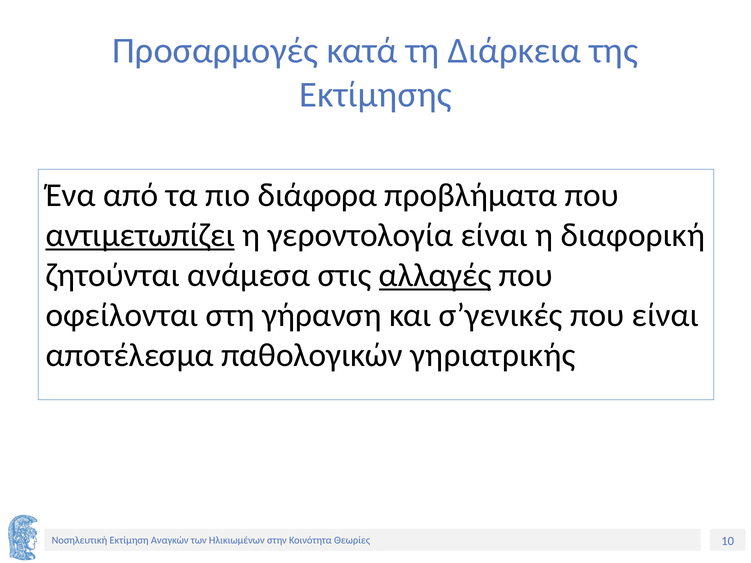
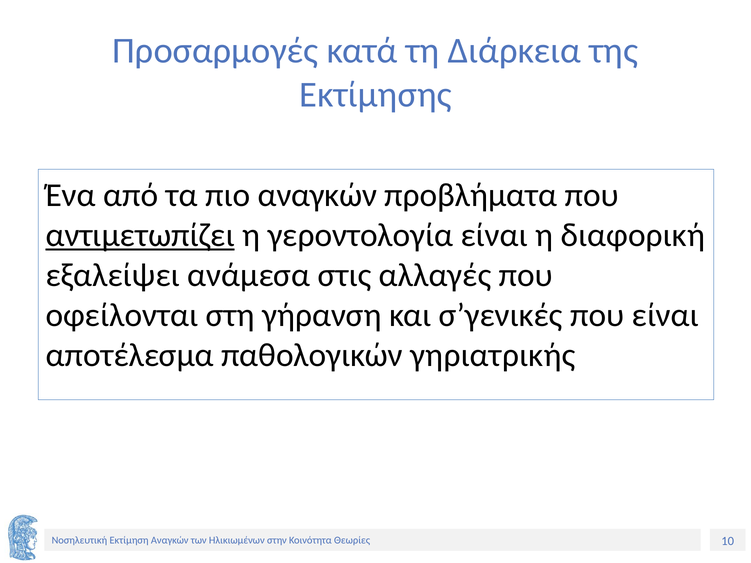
πιο διάφορα: διάφορα -> αναγκών (317, 195)
ζητούνται: ζητούνται -> εξαλείψει (113, 276)
αλλαγές underline: present -> none (435, 276)
